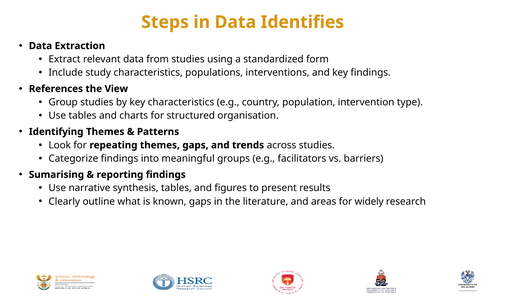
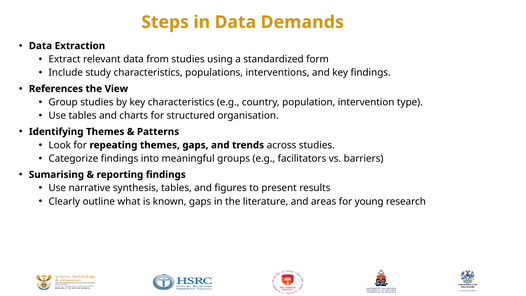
Identifies: Identifies -> Demands (302, 22)
widely: widely -> young (369, 201)
